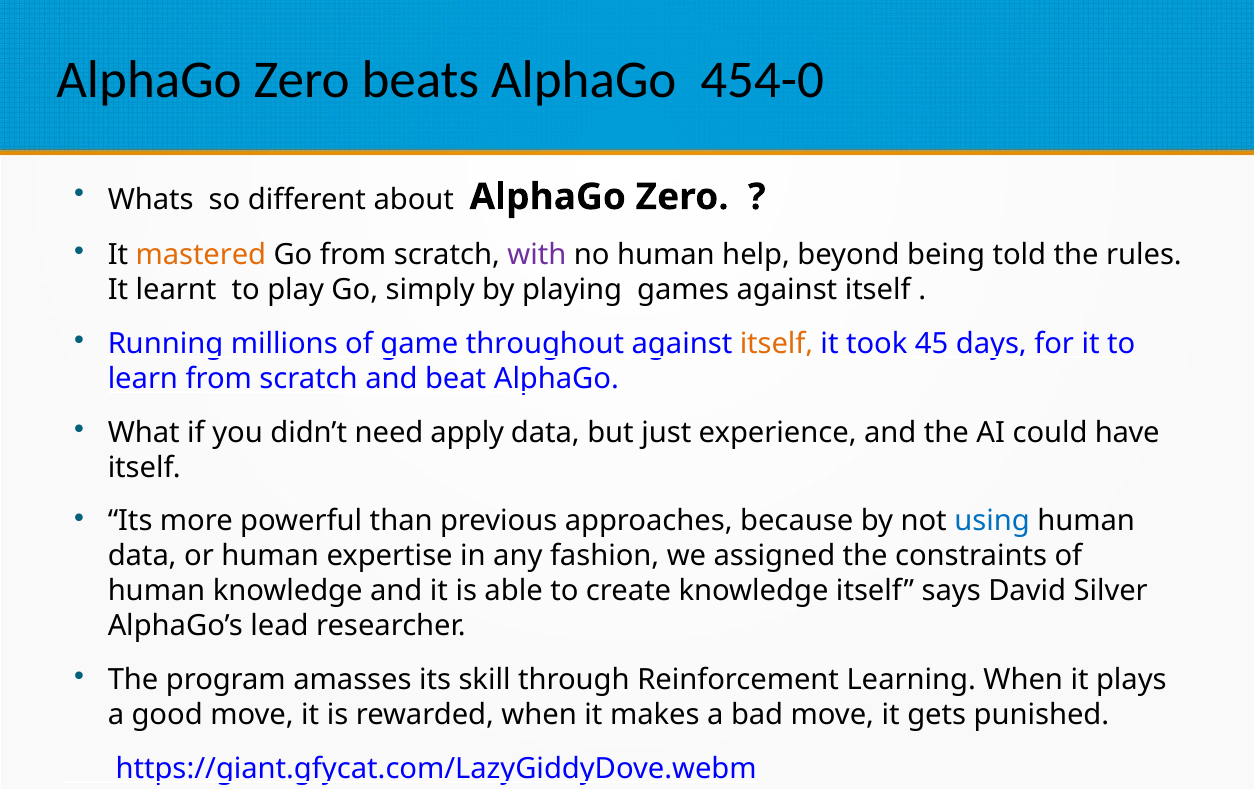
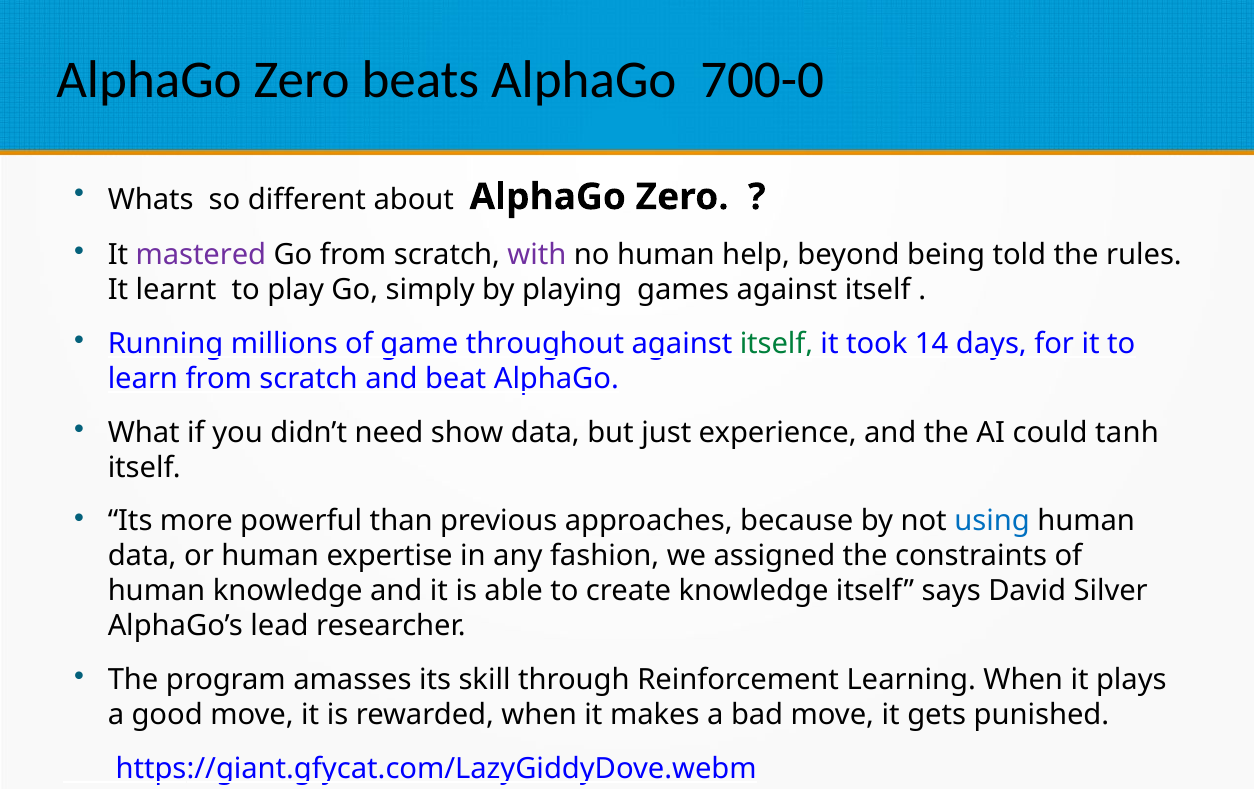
454-0: 454-0 -> 700-0 (762, 80)
mastered colour: orange -> purple (201, 255)
itself colour: orange -> green (776, 344)
45: 45 -> 14 (932, 344)
apply: apply -> show (467, 432)
have: have -> tanh (1127, 432)
